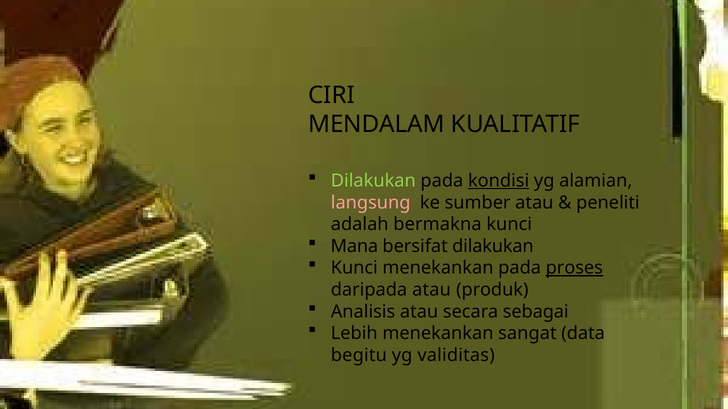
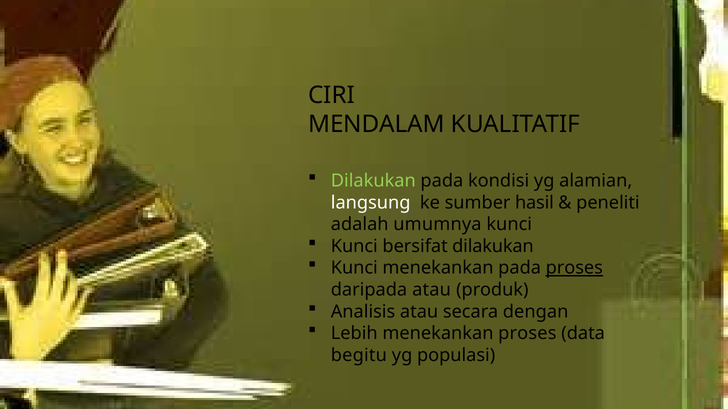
kondisi underline: present -> none (499, 181)
langsung colour: pink -> white (371, 203)
sumber atau: atau -> hasil (534, 203)
bermakna: bermakna -> umumnya (437, 225)
Mana: Mana -> Kunci (354, 246)
sebagai: sebagai -> dengan (536, 312)
menekankan sangat: sangat -> proses (527, 334)
validitas: validitas -> populasi (456, 356)
